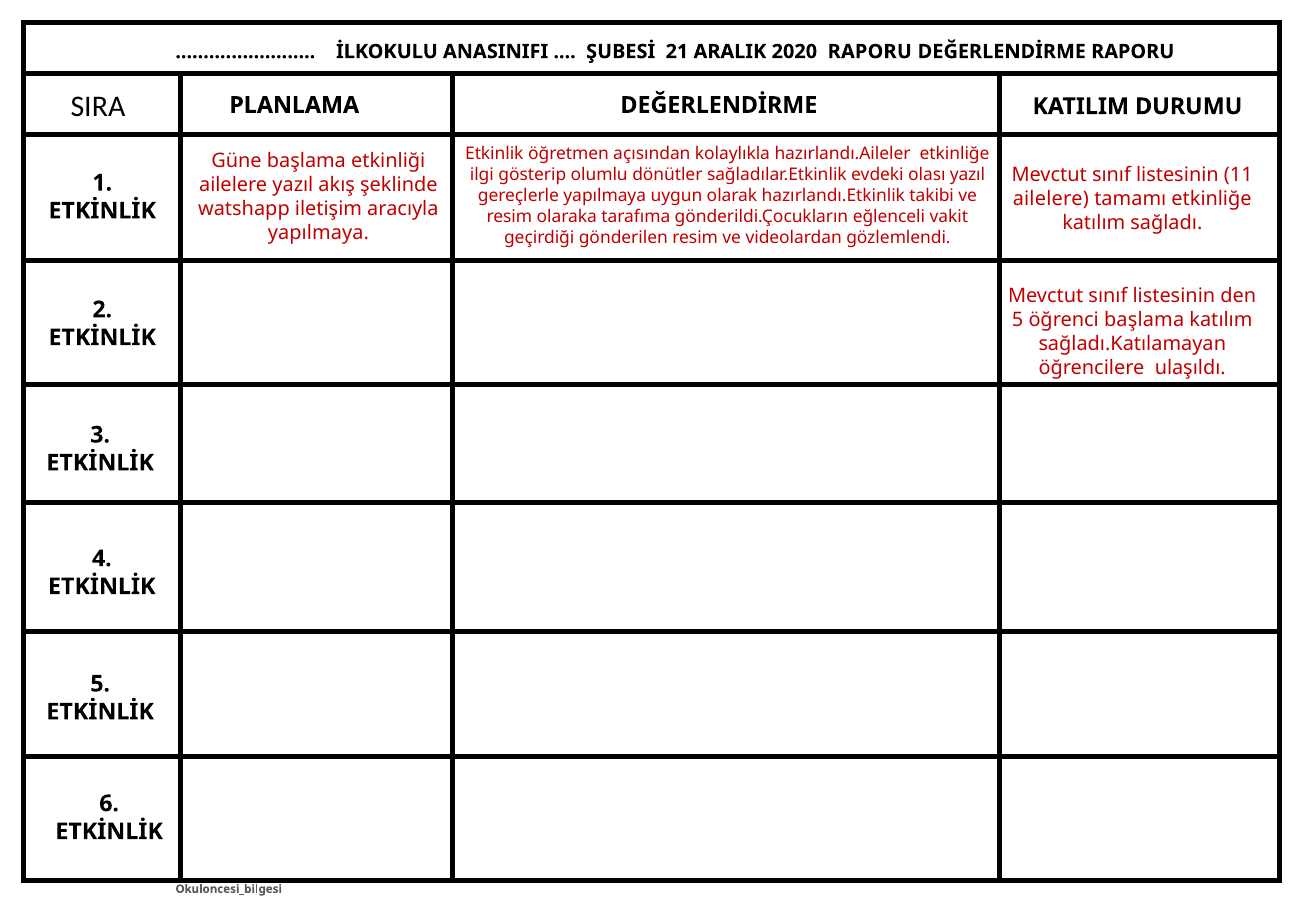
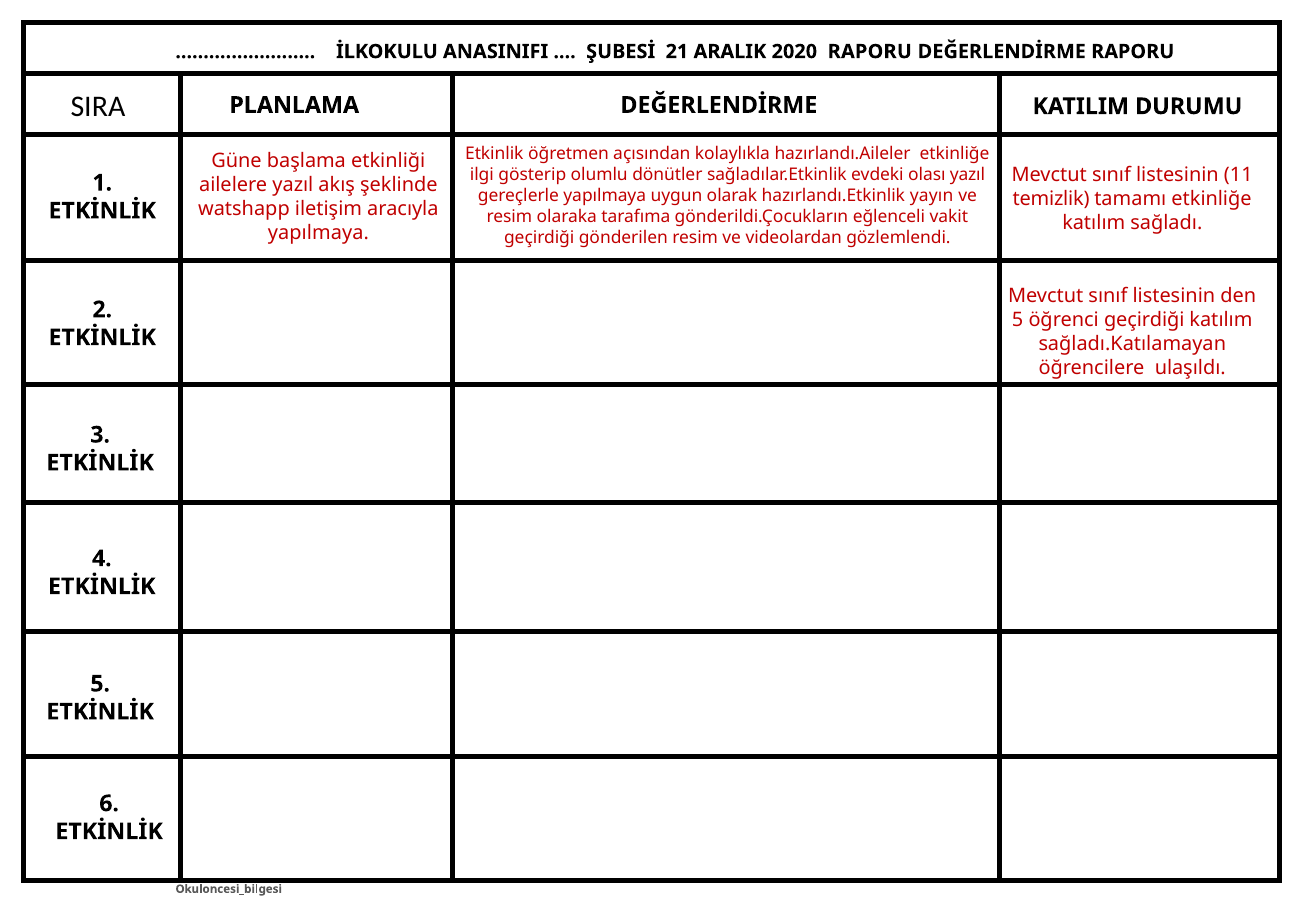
takibi: takibi -> yayın (932, 195)
ailelere: ailelere -> temizlik (1051, 199)
öğrenci başlama: başlama -> geçirdiği (1144, 320)
